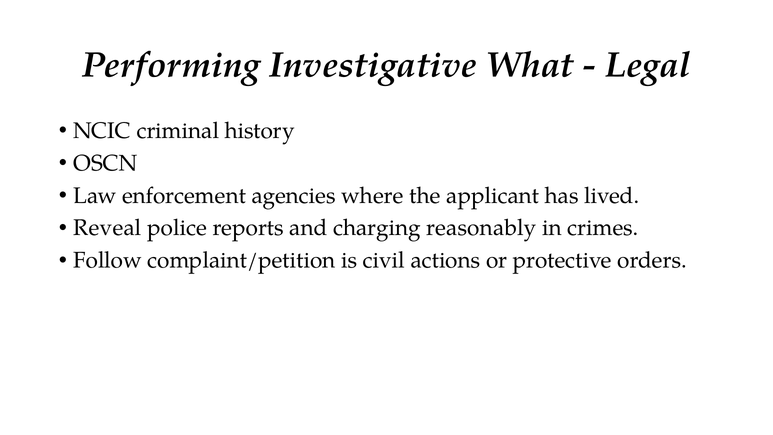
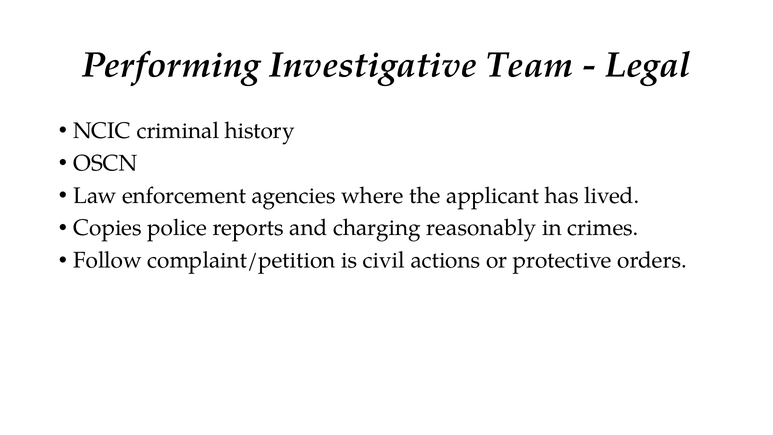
What: What -> Team (530, 65)
Reveal: Reveal -> Copies (108, 228)
